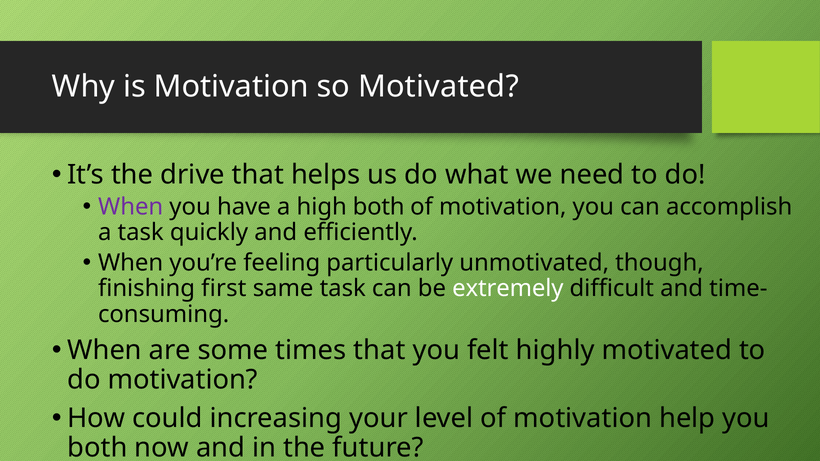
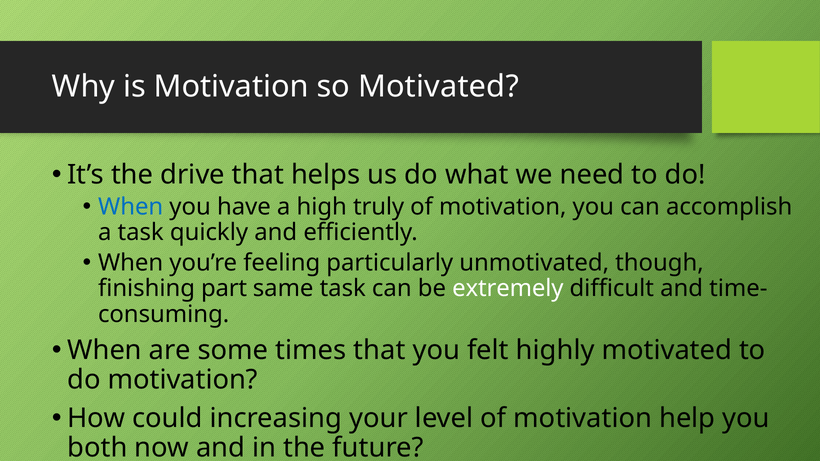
When colour: purple -> blue (131, 207)
high both: both -> truly (379, 207)
first: first -> part (224, 289)
